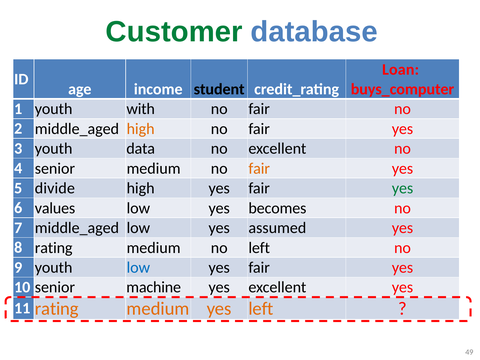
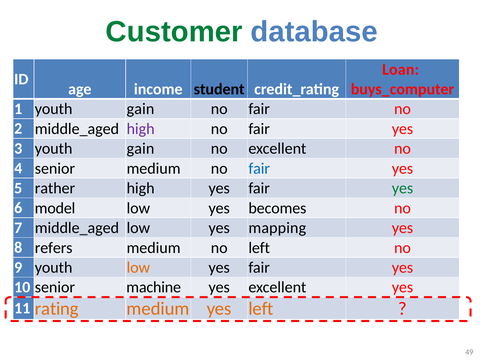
1 youth with: with -> gain (141, 109)
high colour: orange -> purple (141, 129)
3 youth data: data -> gain (141, 149)
fair colour: orange -> blue (259, 168)
divide: divide -> rather (55, 188)
values: values -> model (55, 208)
assumed: assumed -> mapping (277, 228)
8 rating: rating -> refers (54, 248)
low colour: blue -> orange (138, 268)
